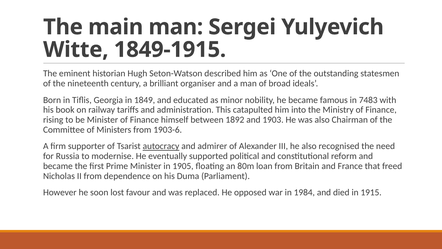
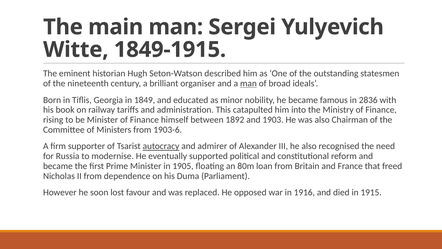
man underline: none -> present (248, 83)
7483: 7483 -> 2836 (368, 100)
1984: 1984 -> 1916 (304, 192)
